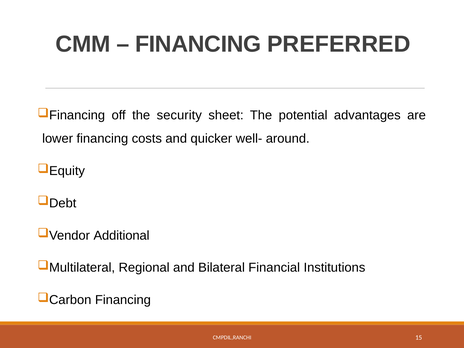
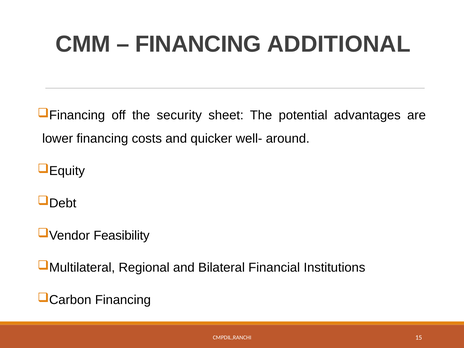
PREFERRED: PREFERRED -> ADDITIONAL (339, 44)
Additional: Additional -> Feasibility (122, 235)
